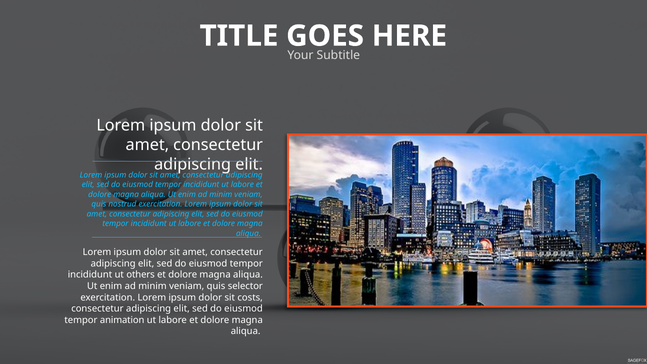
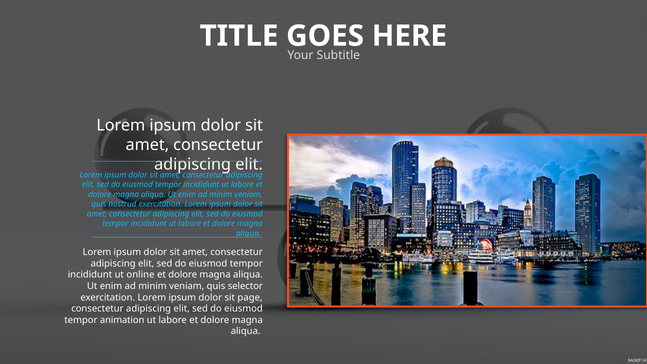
others: others -> online (140, 275)
costs: costs -> page (250, 297)
